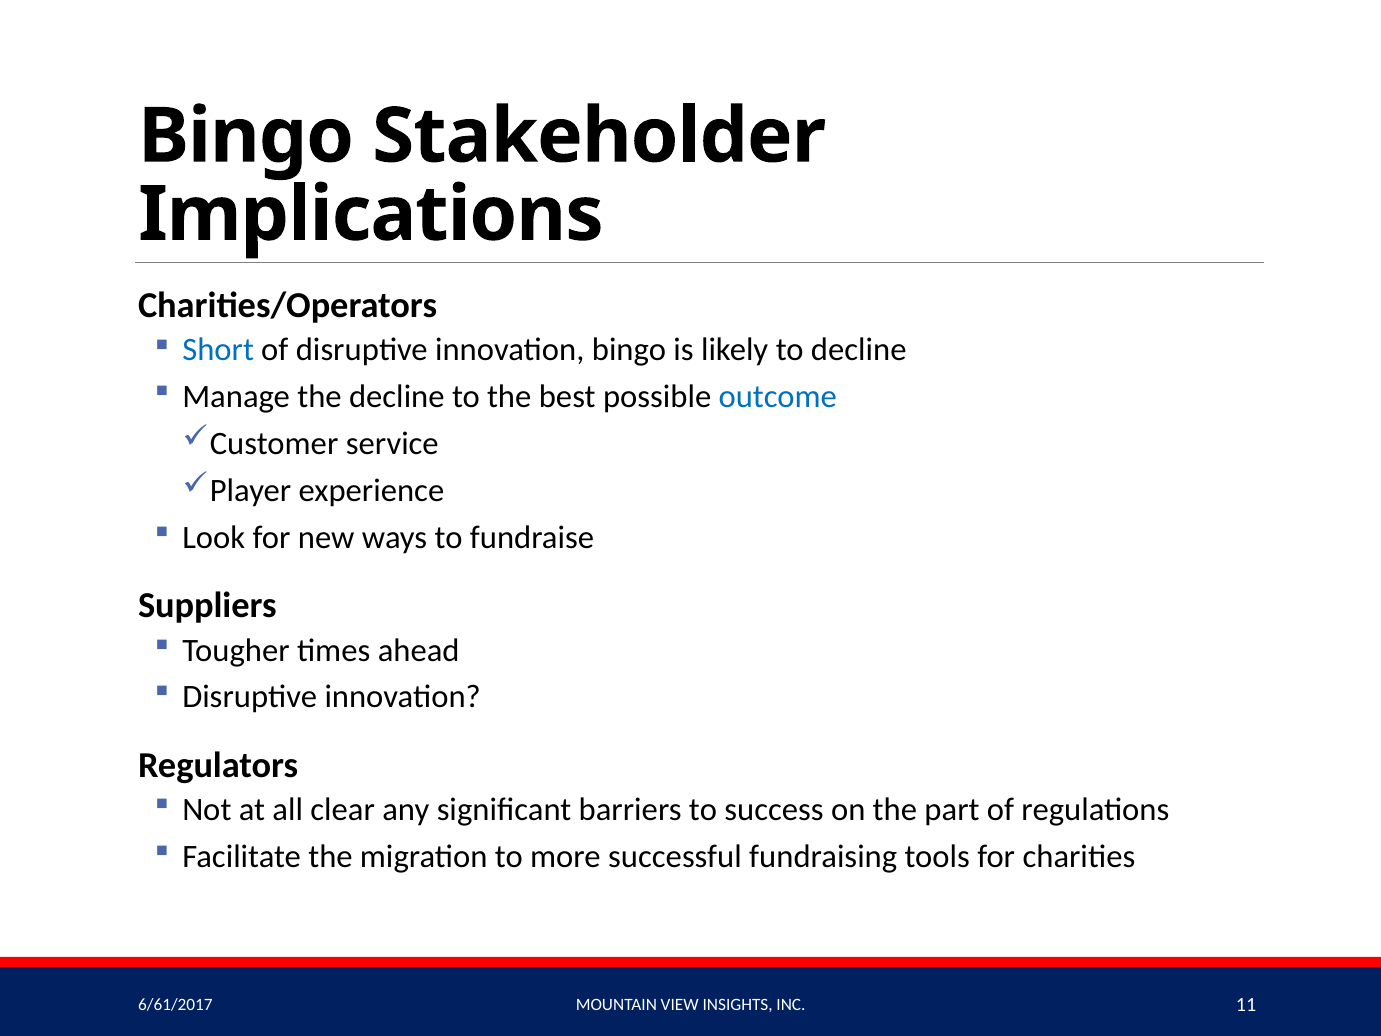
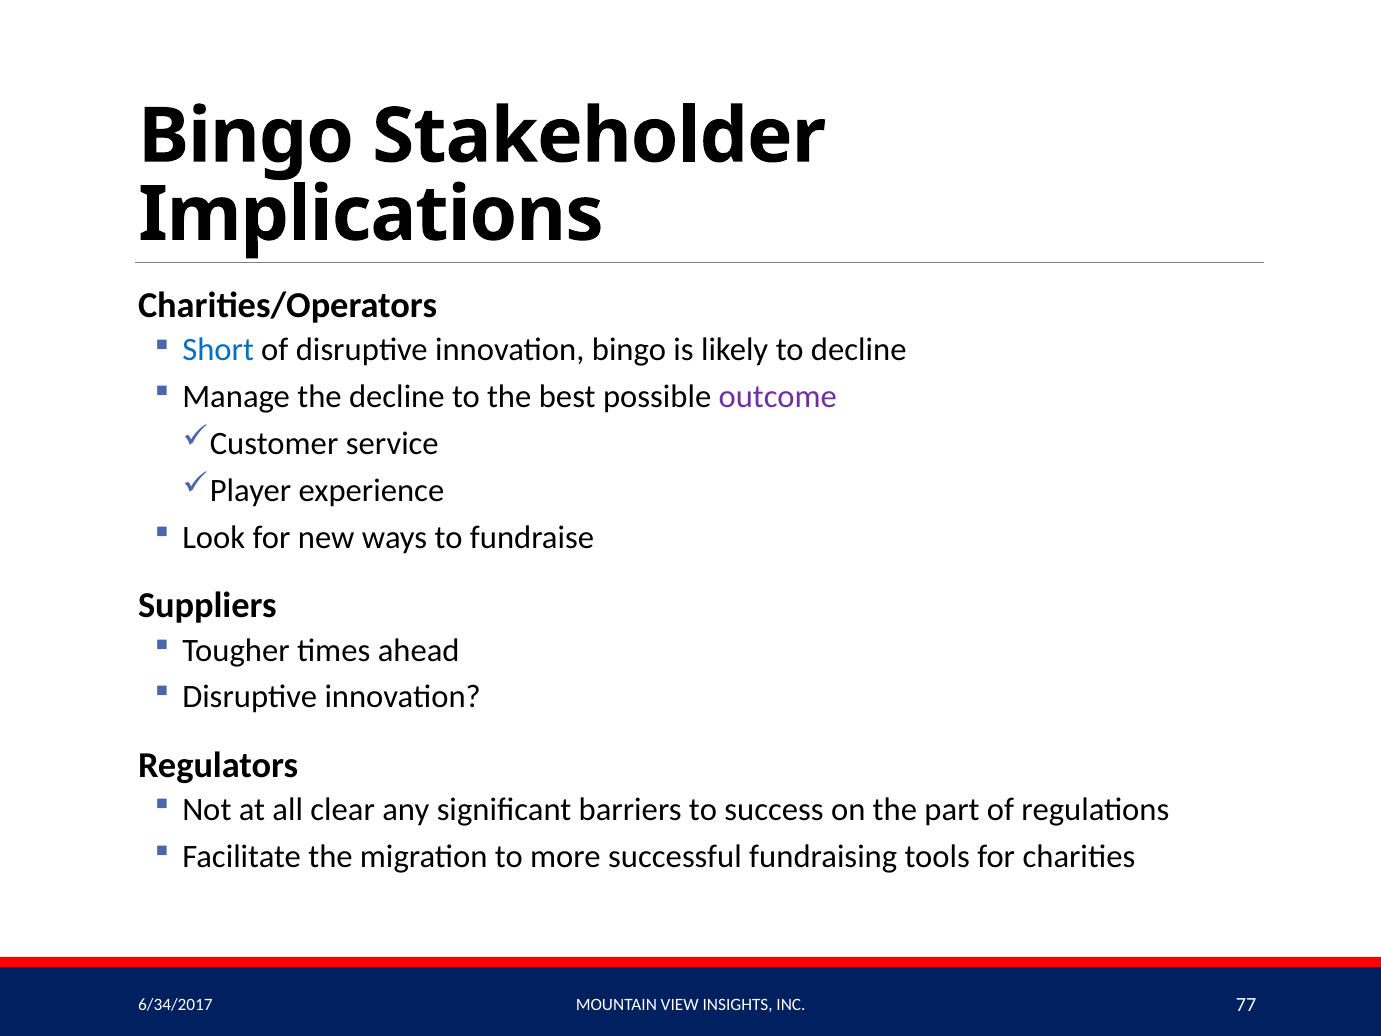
outcome colour: blue -> purple (778, 397)
6/61/2017: 6/61/2017 -> 6/34/2017 (175, 1004)
11: 11 -> 77 (1246, 1004)
